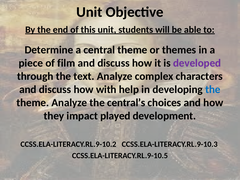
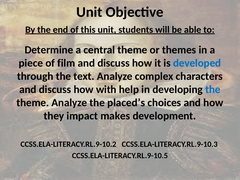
developed colour: purple -> blue (197, 63)
central’s: central’s -> placed’s (126, 103)
played: played -> makes (115, 116)
